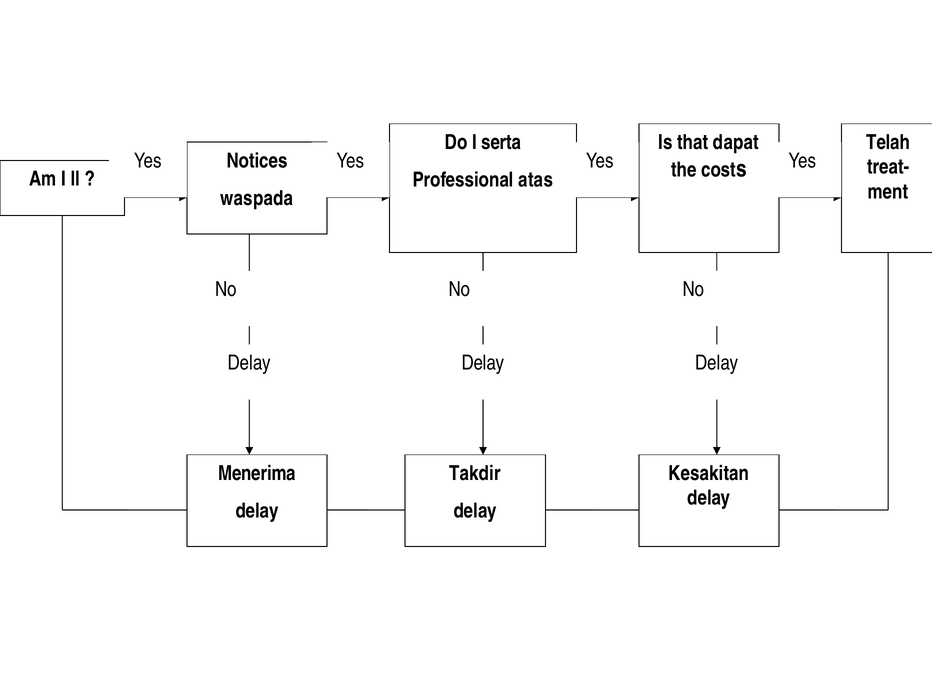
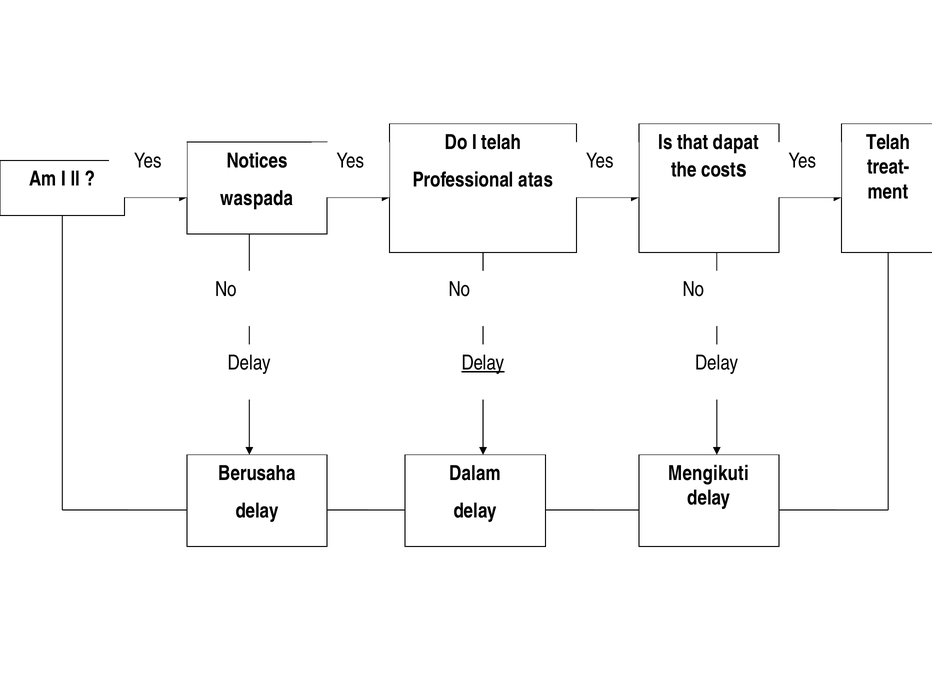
I serta: serta -> telah (501, 142)
Delay underline: none -> present (483, 363)
Menerima: Menerima -> Berusaha (257, 473)
Takdir: Takdir -> Dalam (475, 473)
Kesakitan: Kesakitan -> Mengikuti (709, 473)
